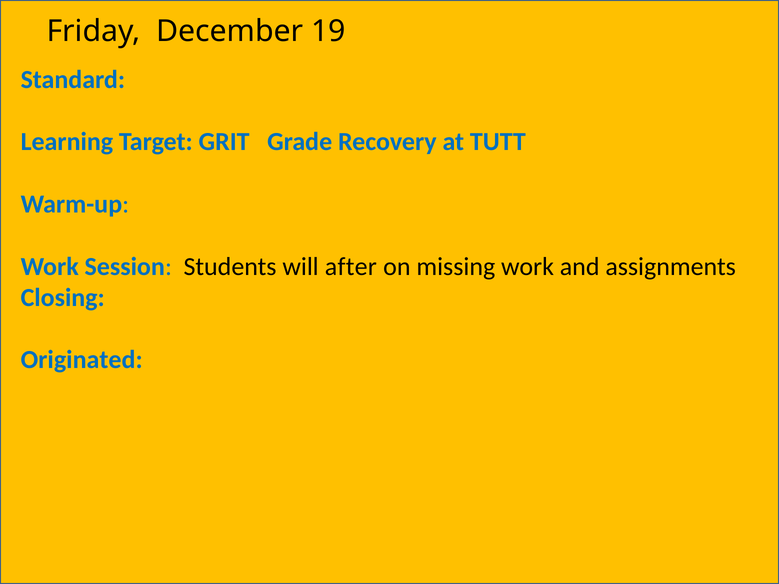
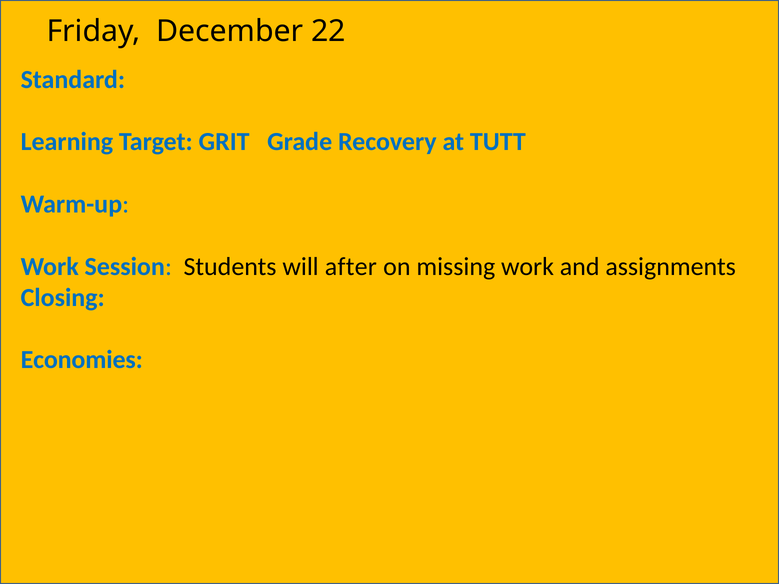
19: 19 -> 22 (328, 31)
Originated: Originated -> Economies (82, 360)
